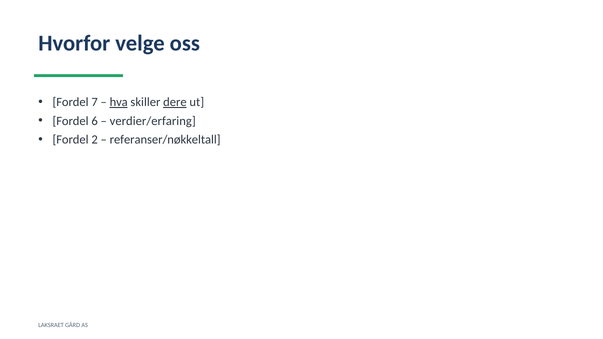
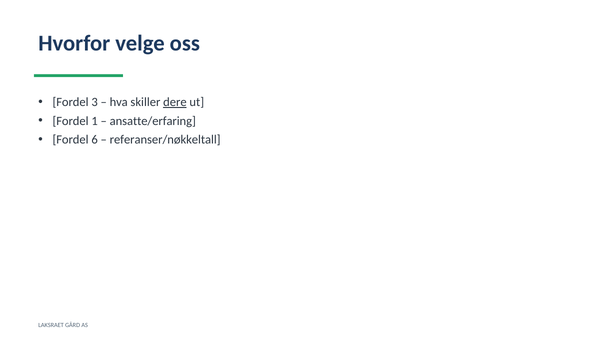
7: 7 -> 3 (95, 102)
hva underline: present -> none (119, 102)
6: 6 -> 1 (95, 121)
verdier/erfaring: verdier/erfaring -> ansatte/erfaring (153, 121)
2: 2 -> 6 (95, 140)
